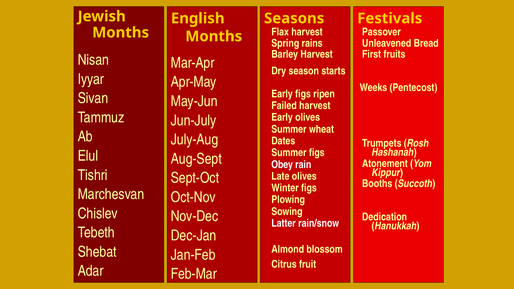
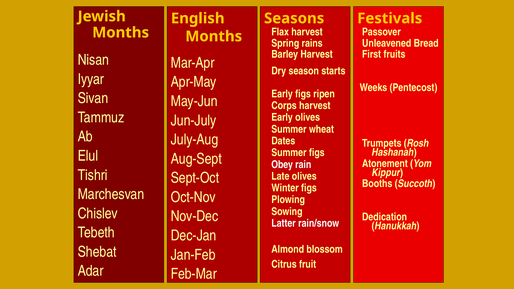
Failed: Failed -> Corps (284, 106)
